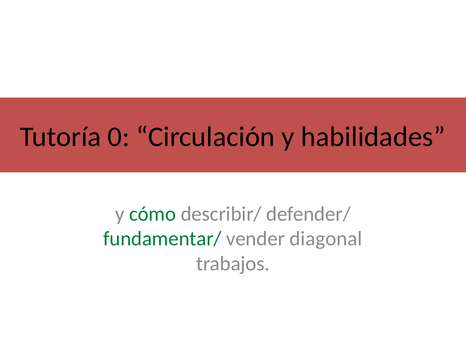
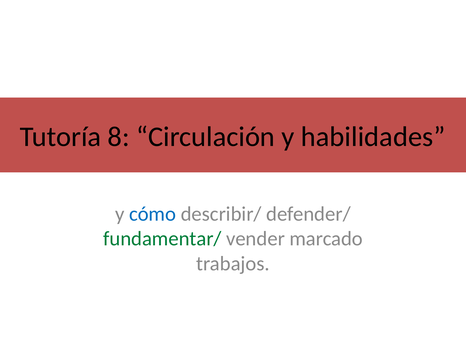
0: 0 -> 8 (119, 137)
cómo colour: green -> blue (153, 214)
diagonal: diagonal -> marcado (326, 239)
